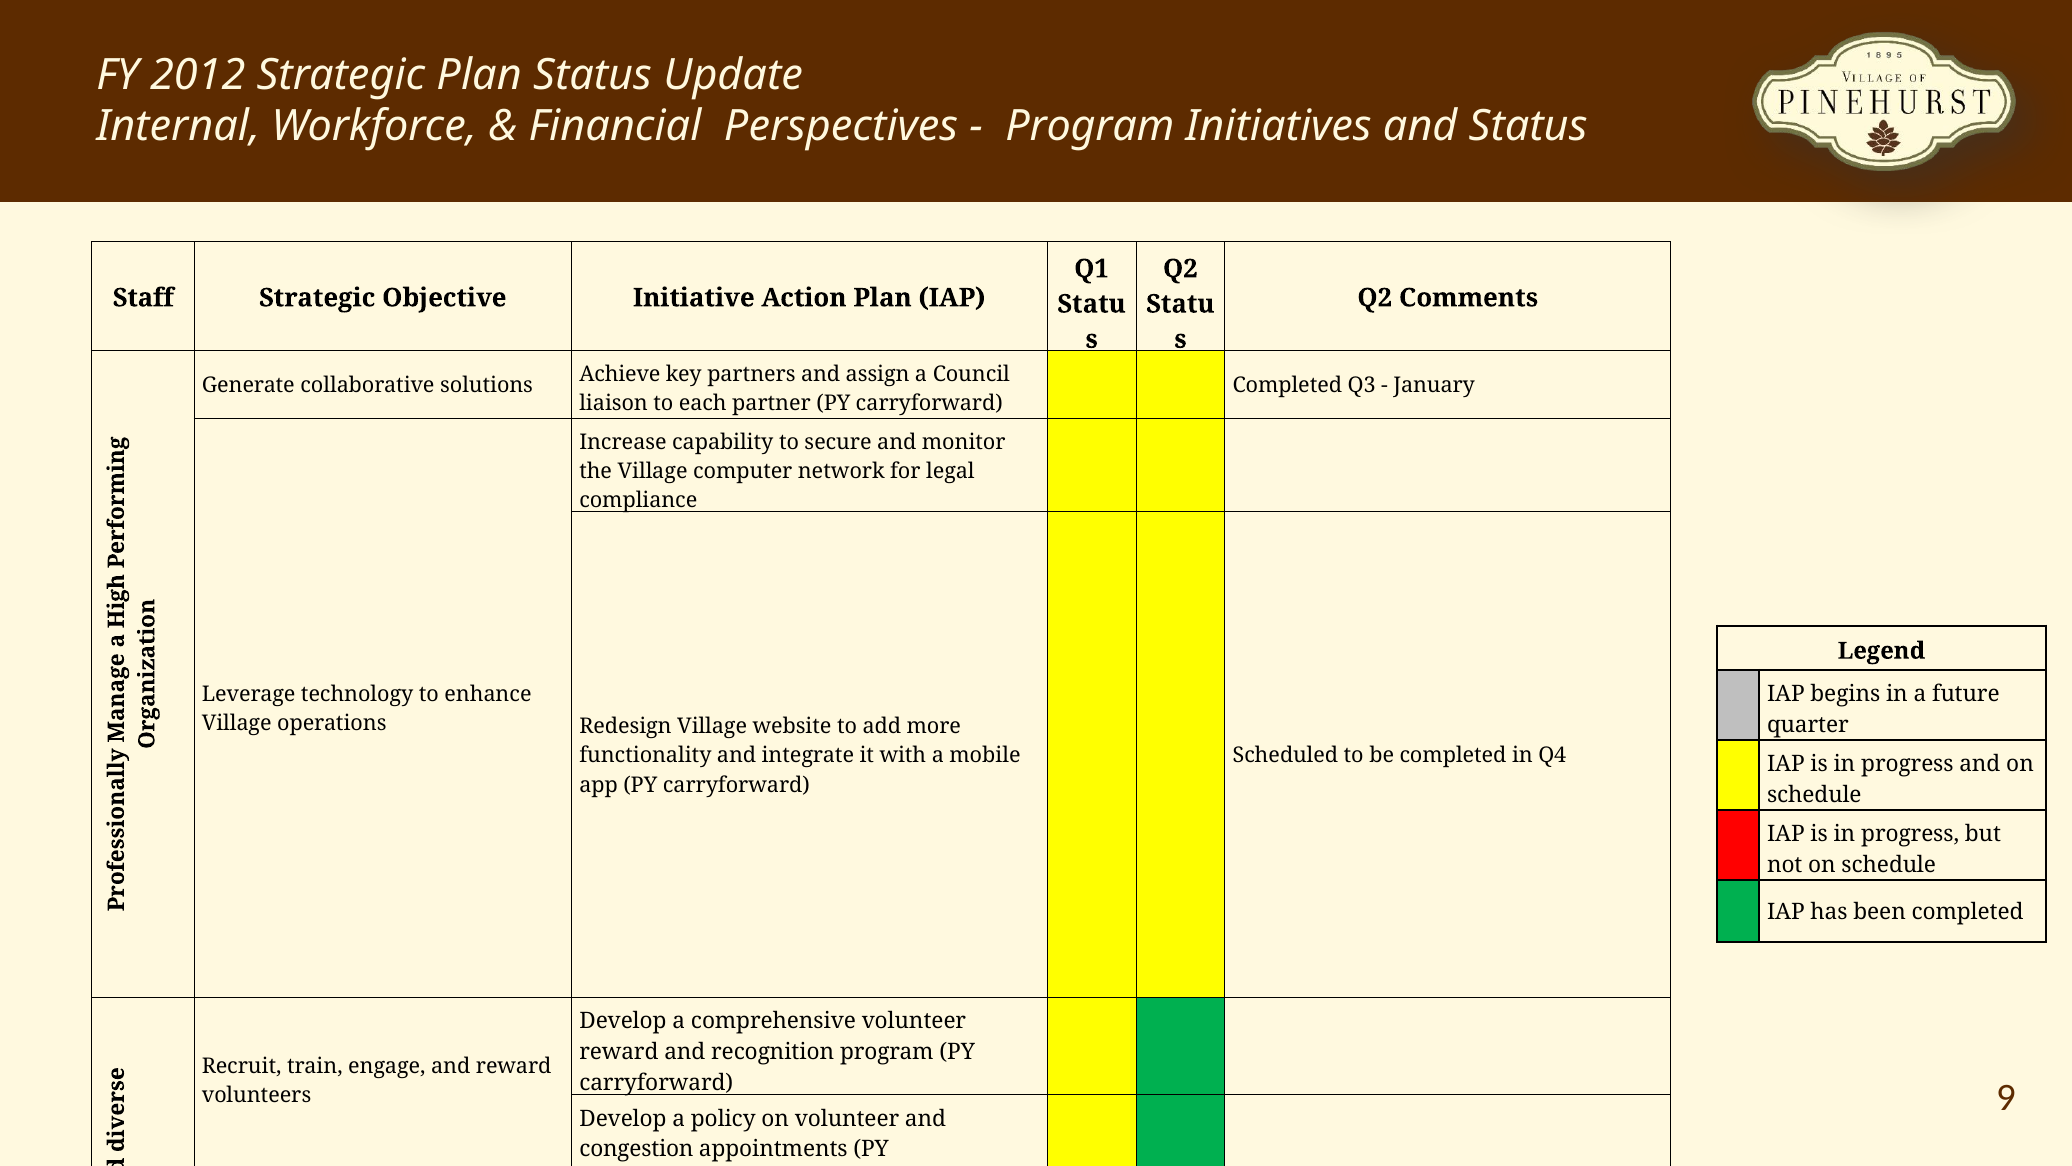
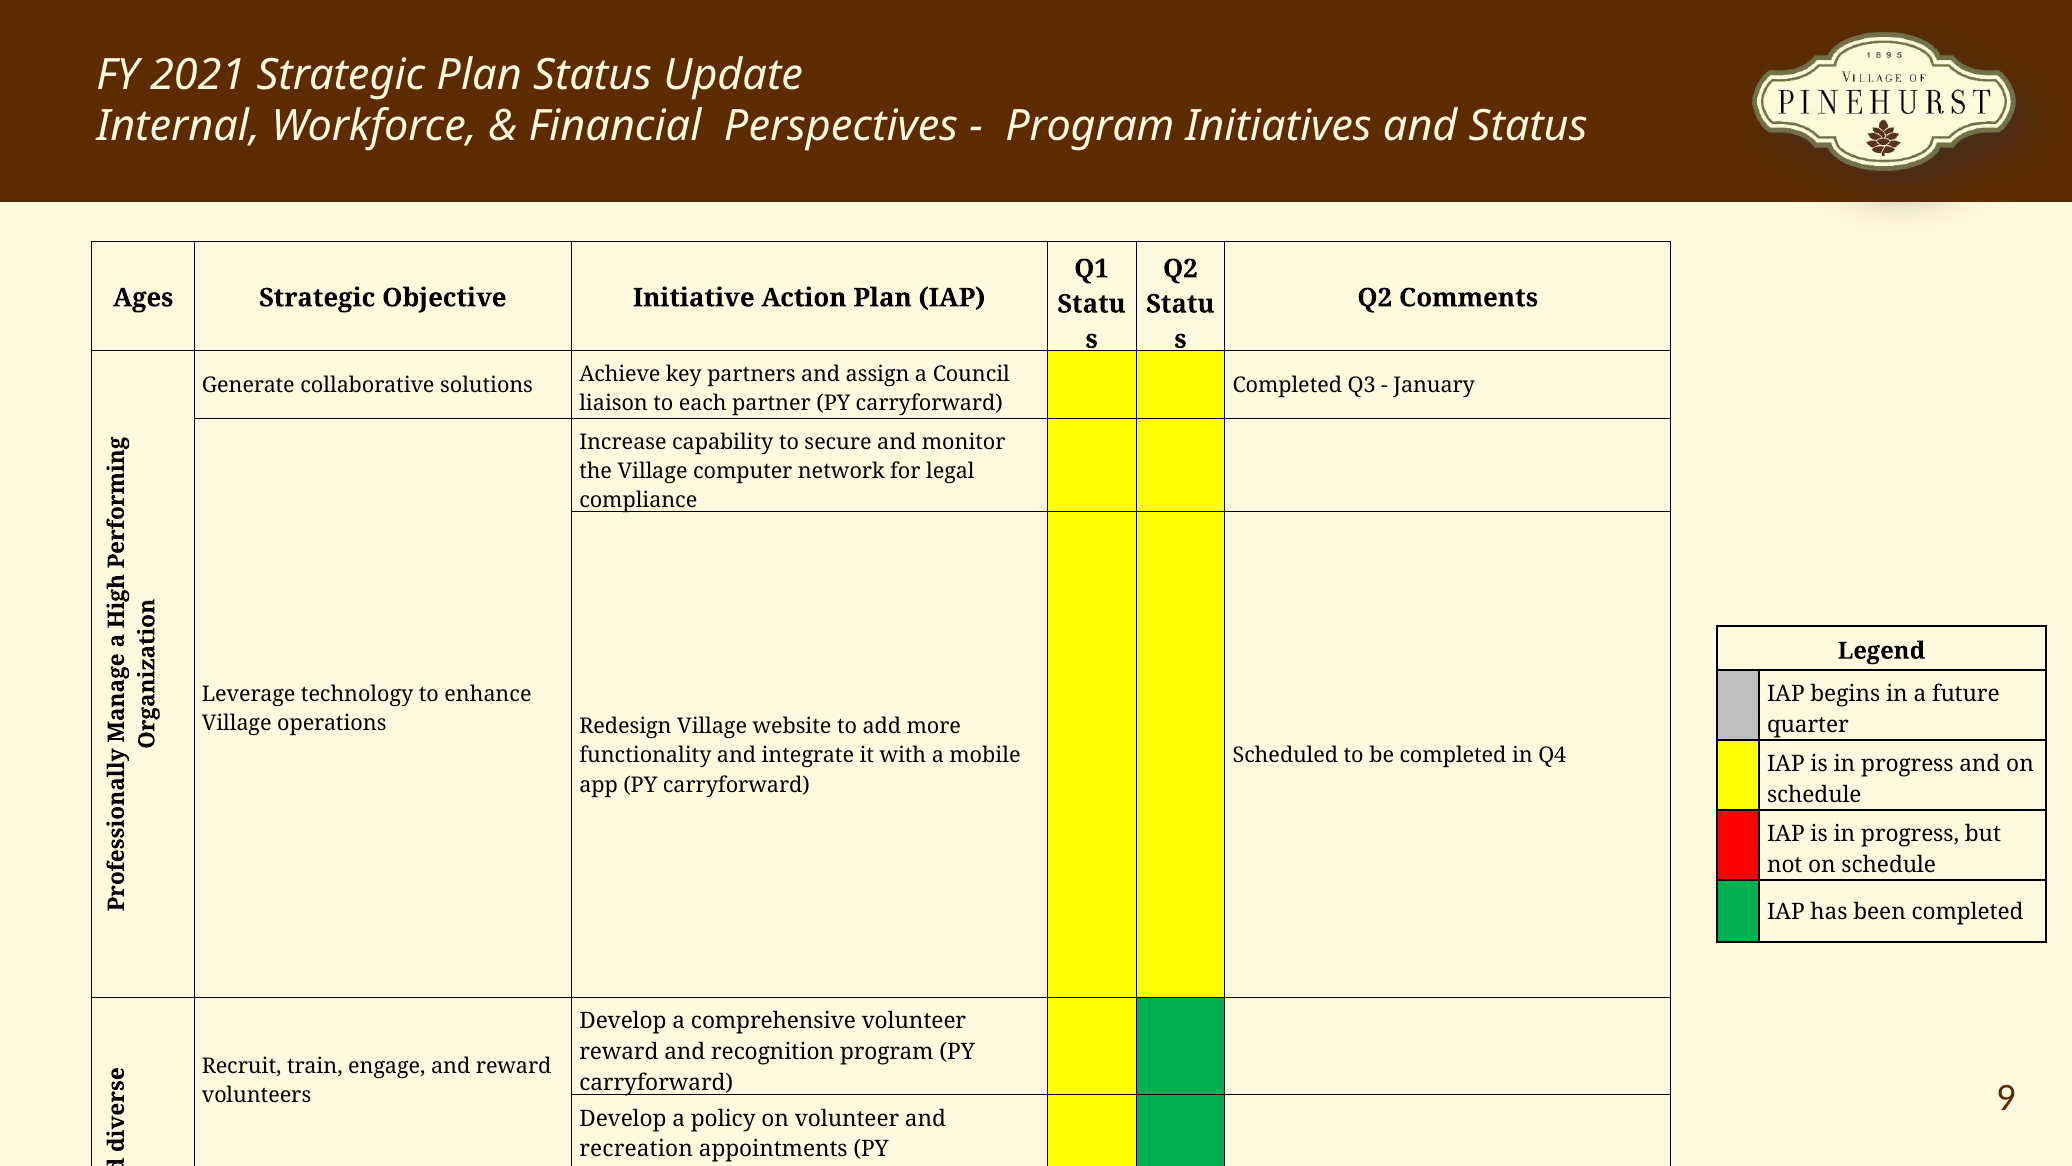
2012: 2012 -> 2021 (198, 75)
Staff: Staff -> Ages (143, 298)
congestion: congestion -> recreation (636, 1149)
